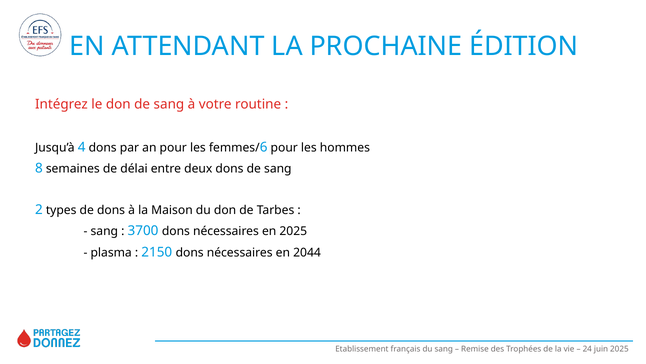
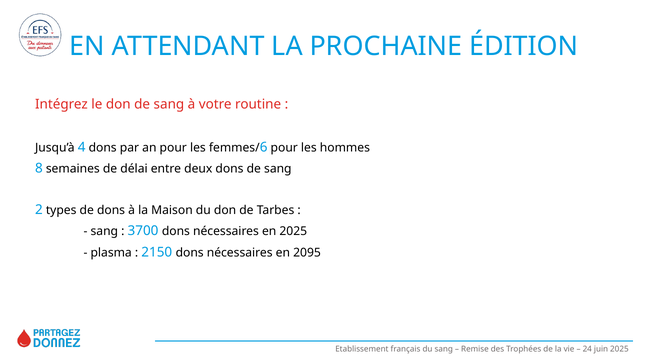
2044: 2044 -> 2095 (307, 252)
